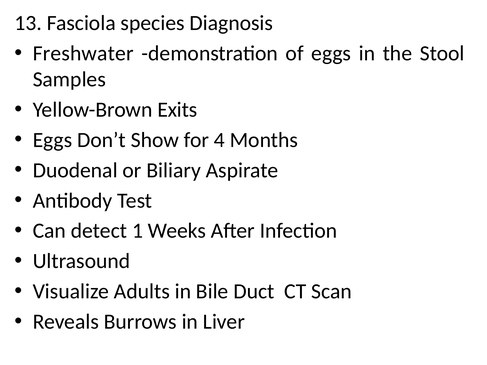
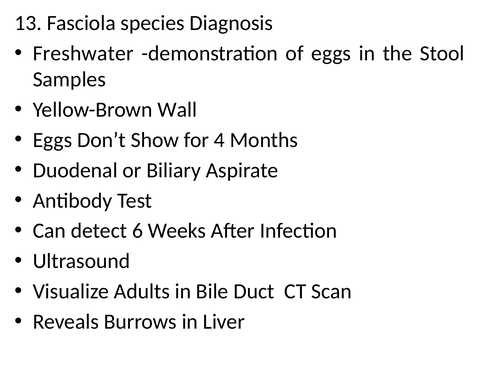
Exits: Exits -> Wall (177, 110)
1: 1 -> 6 (137, 231)
